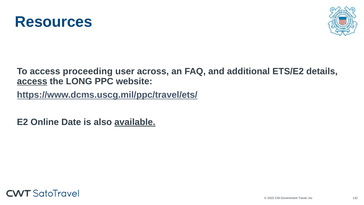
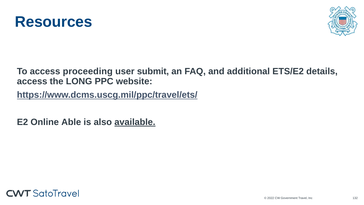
across: across -> submit (153, 71)
access underline: present -> none (32, 81)
Date: Date -> Able (71, 122)
